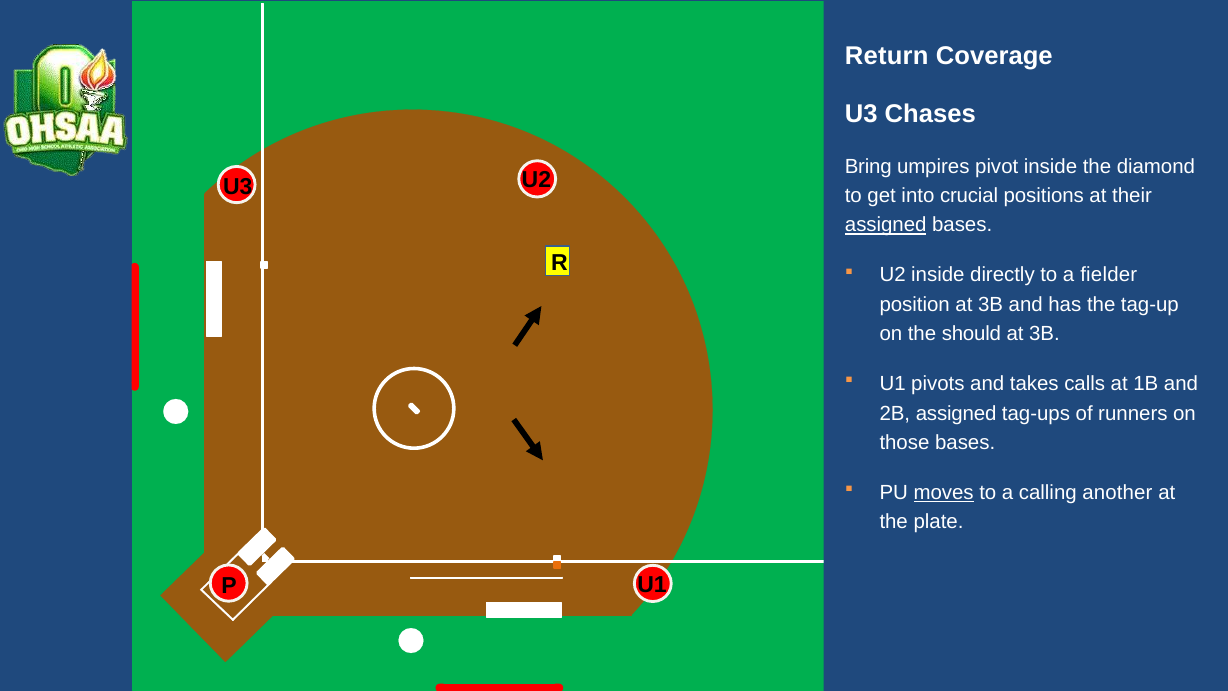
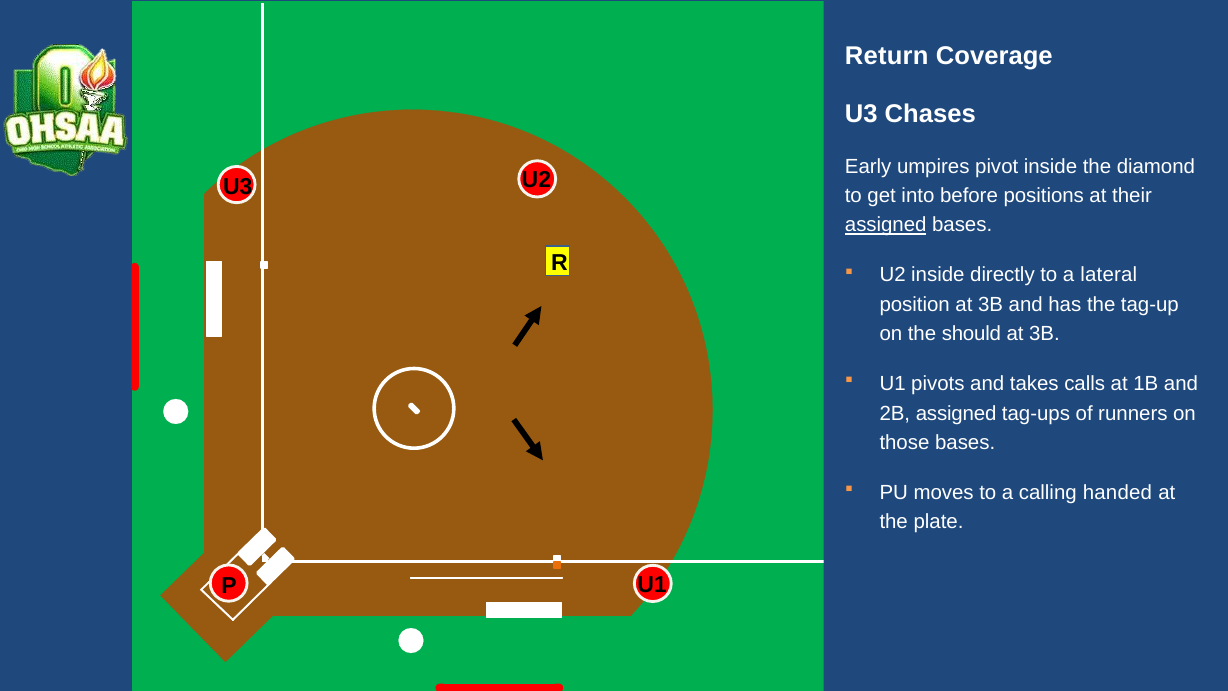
Bring: Bring -> Early (868, 166)
crucial: crucial -> before (969, 196)
fielder: fielder -> lateral (1109, 275)
moves underline: present -> none (944, 492)
another: another -> handed (1117, 492)
